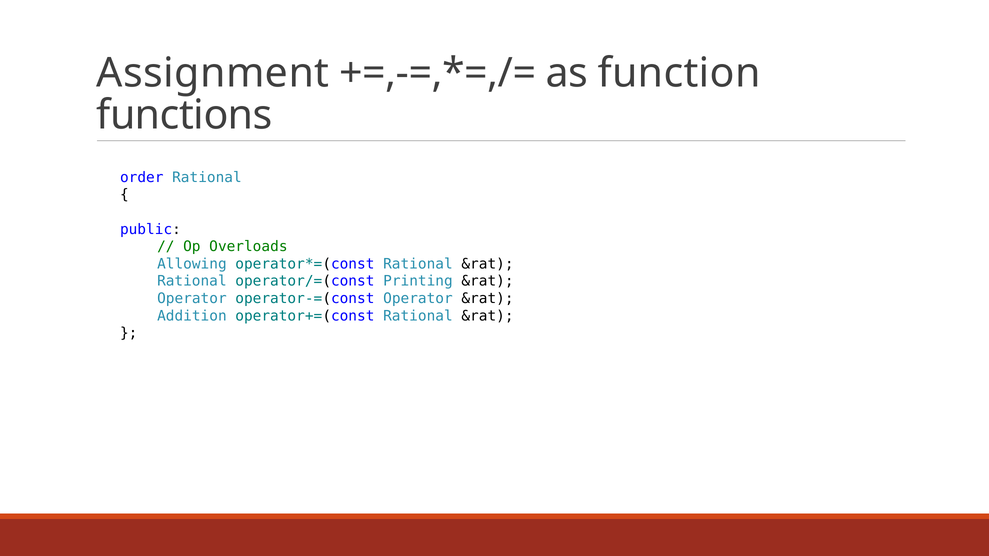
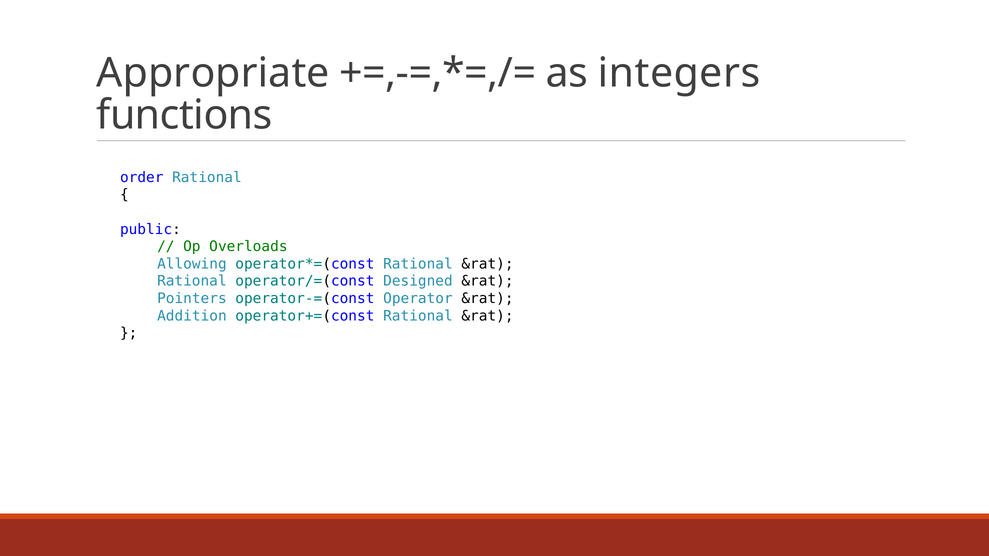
Assignment: Assignment -> Appropriate (213, 73)
function: function -> integers (679, 73)
Printing: Printing -> Designed (418, 281)
Operator: Operator -> Pointers (192, 299)
